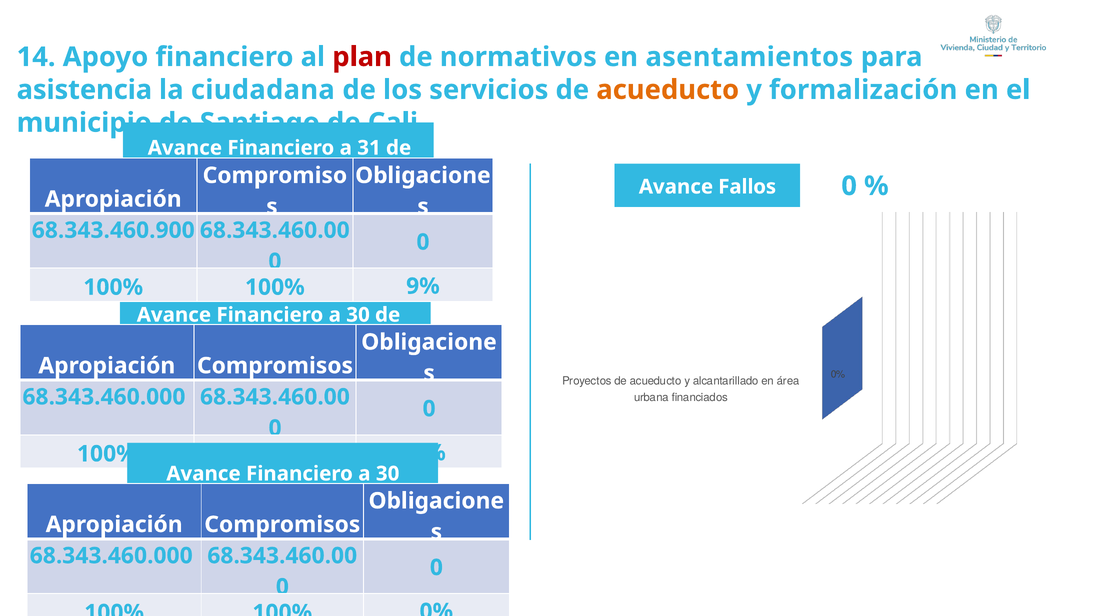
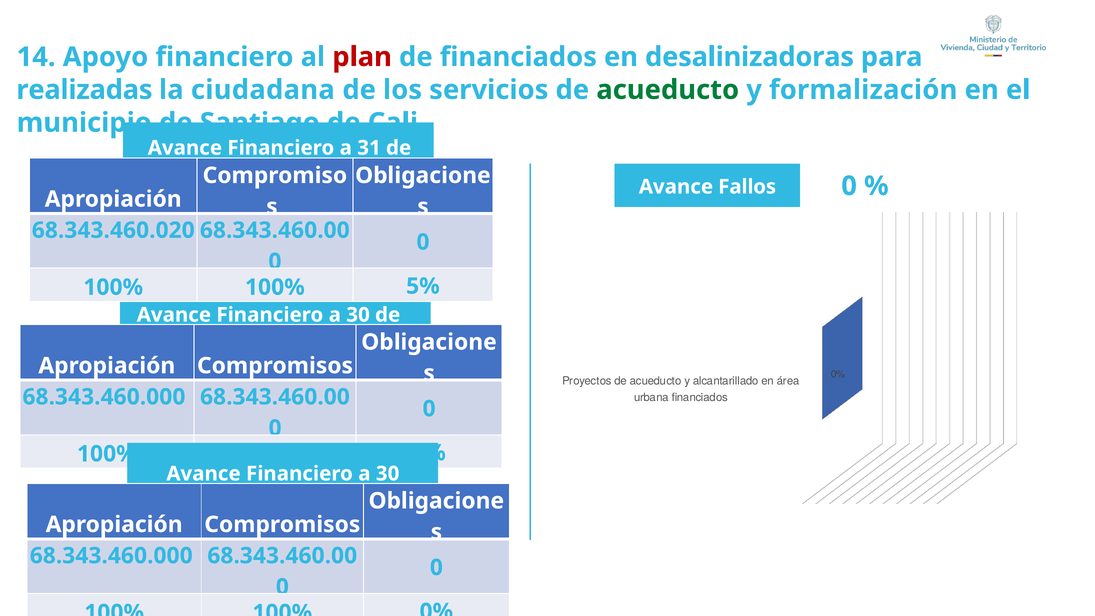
de normativos: normativos -> financiados (518, 57)
asentamientos: asentamientos -> desalinizadoras (750, 57)
asistencia: asistencia -> realizadas (84, 90)
acueducto colour: orange -> green (668, 90)
68.343.460.900: 68.343.460.900 -> 68.343.460.020 (113, 230)
9%: 9% -> 5% (423, 286)
